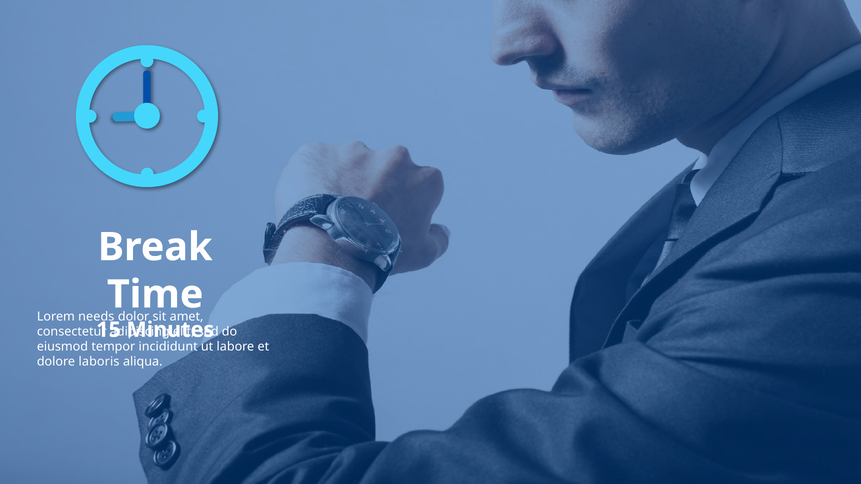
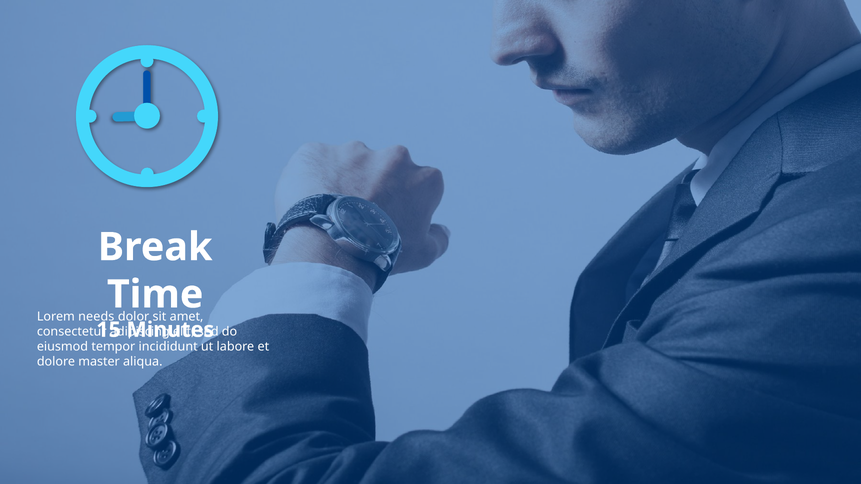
laboris: laboris -> master (99, 362)
